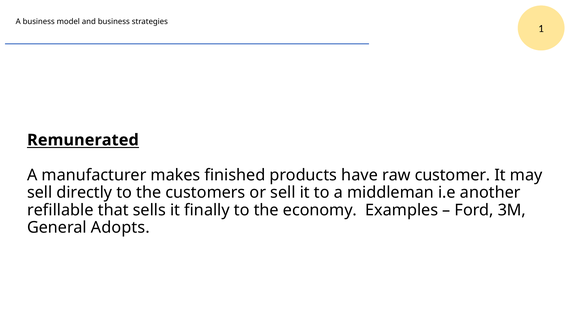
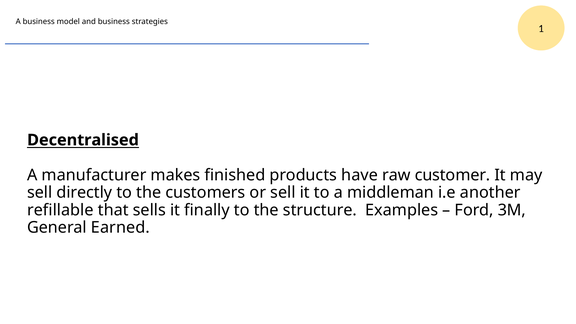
Remunerated: Remunerated -> Decentralised (83, 140)
economy: economy -> structure (320, 210)
Adopts: Adopts -> Earned (120, 228)
